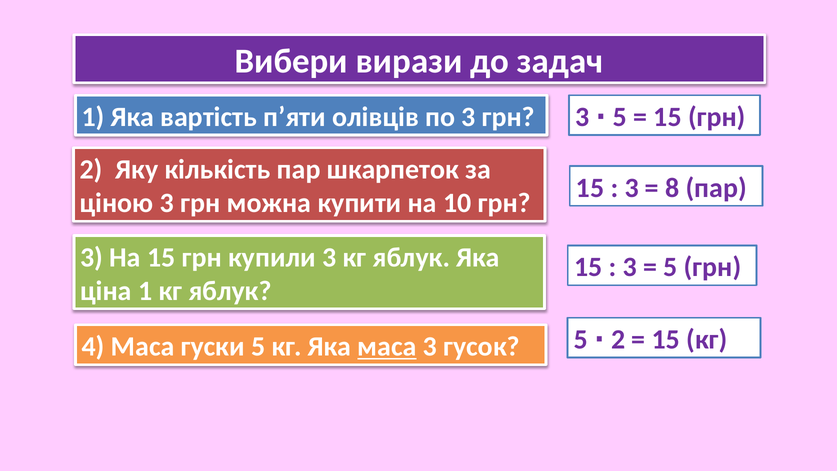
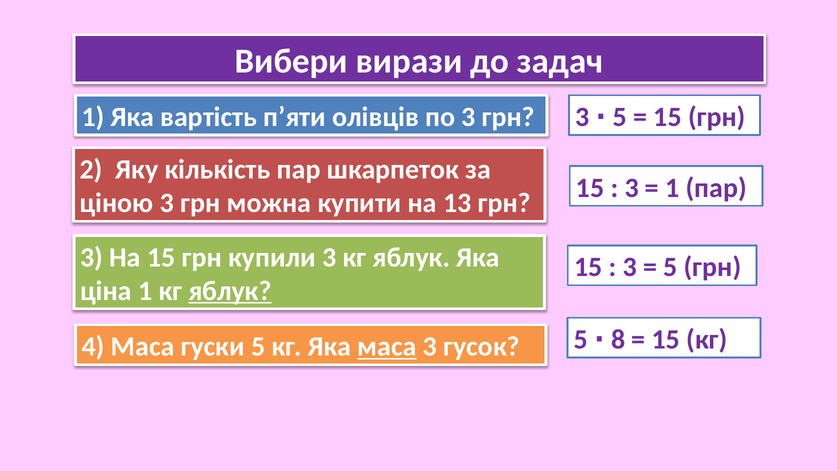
8: 8 -> 1 (672, 188)
10: 10 -> 13 (457, 203)
яблук underline: none -> present (230, 291)
5 2: 2 -> 8 (618, 340)
